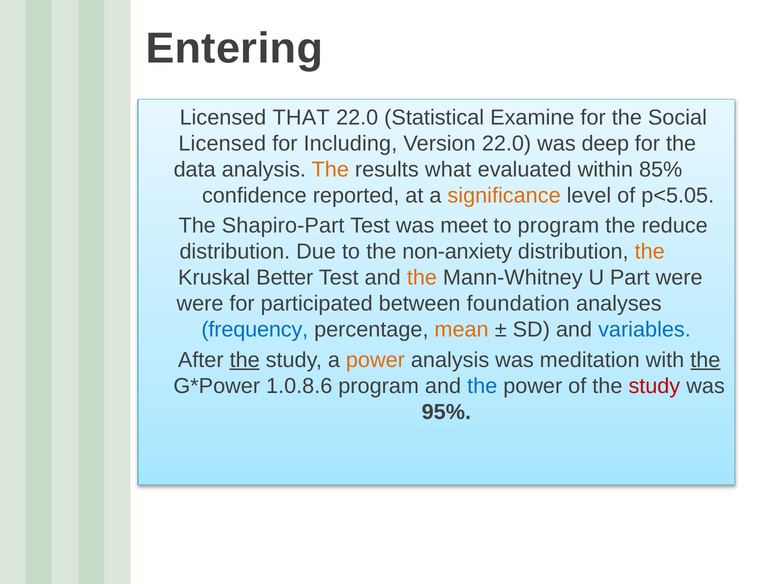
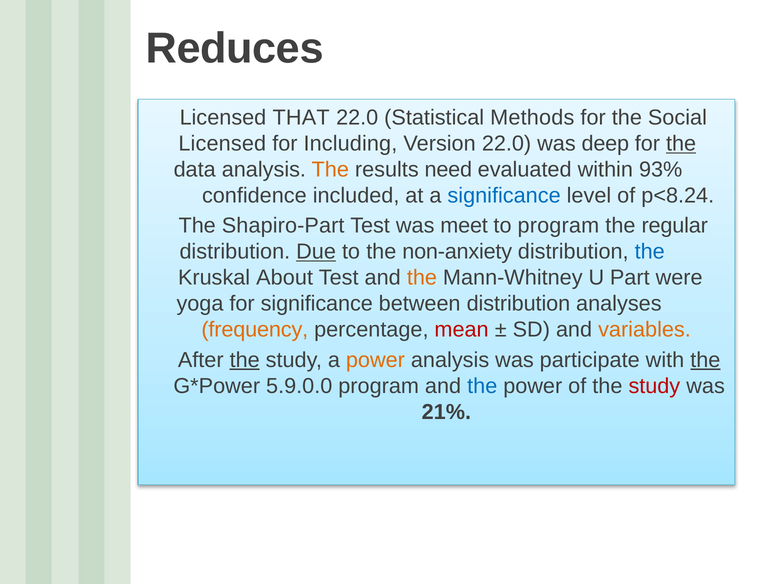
Entering: Entering -> Reduces (235, 49)
Examine: Examine -> Methods (532, 118)
the underline: none -> present (681, 144)
what: what -> need (448, 170)
85%: 85% -> 93% (661, 170)
reported: reported -> included (356, 196)
significance colour: orange -> blue (504, 196)
p<5.05: p<5.05 -> p<8.24 (678, 196)
reduce: reduce -> regular (675, 226)
Due underline: none -> present (316, 252)
the colour: orange -> blue (650, 252)
Better: Better -> About (285, 278)
were: were -> yoga (200, 304)
for participated: participated -> significance (317, 304)
between foundation: foundation -> distribution (518, 304)
frequency colour: blue -> orange (255, 330)
mean colour: orange -> red (462, 330)
variables colour: blue -> orange (644, 330)
meditation: meditation -> participate (590, 360)
1.0.8.6: 1.0.8.6 -> 5.9.0.0 (299, 386)
95%: 95% -> 21% (446, 412)
